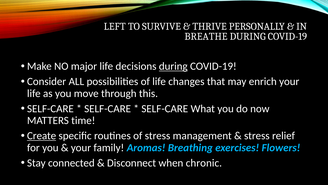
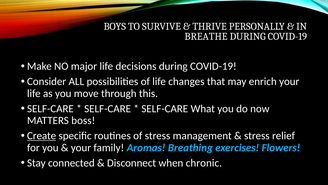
LEFT: LEFT -> BOYS (115, 26)
during underline: present -> none (173, 66)
time: time -> boss (83, 120)
